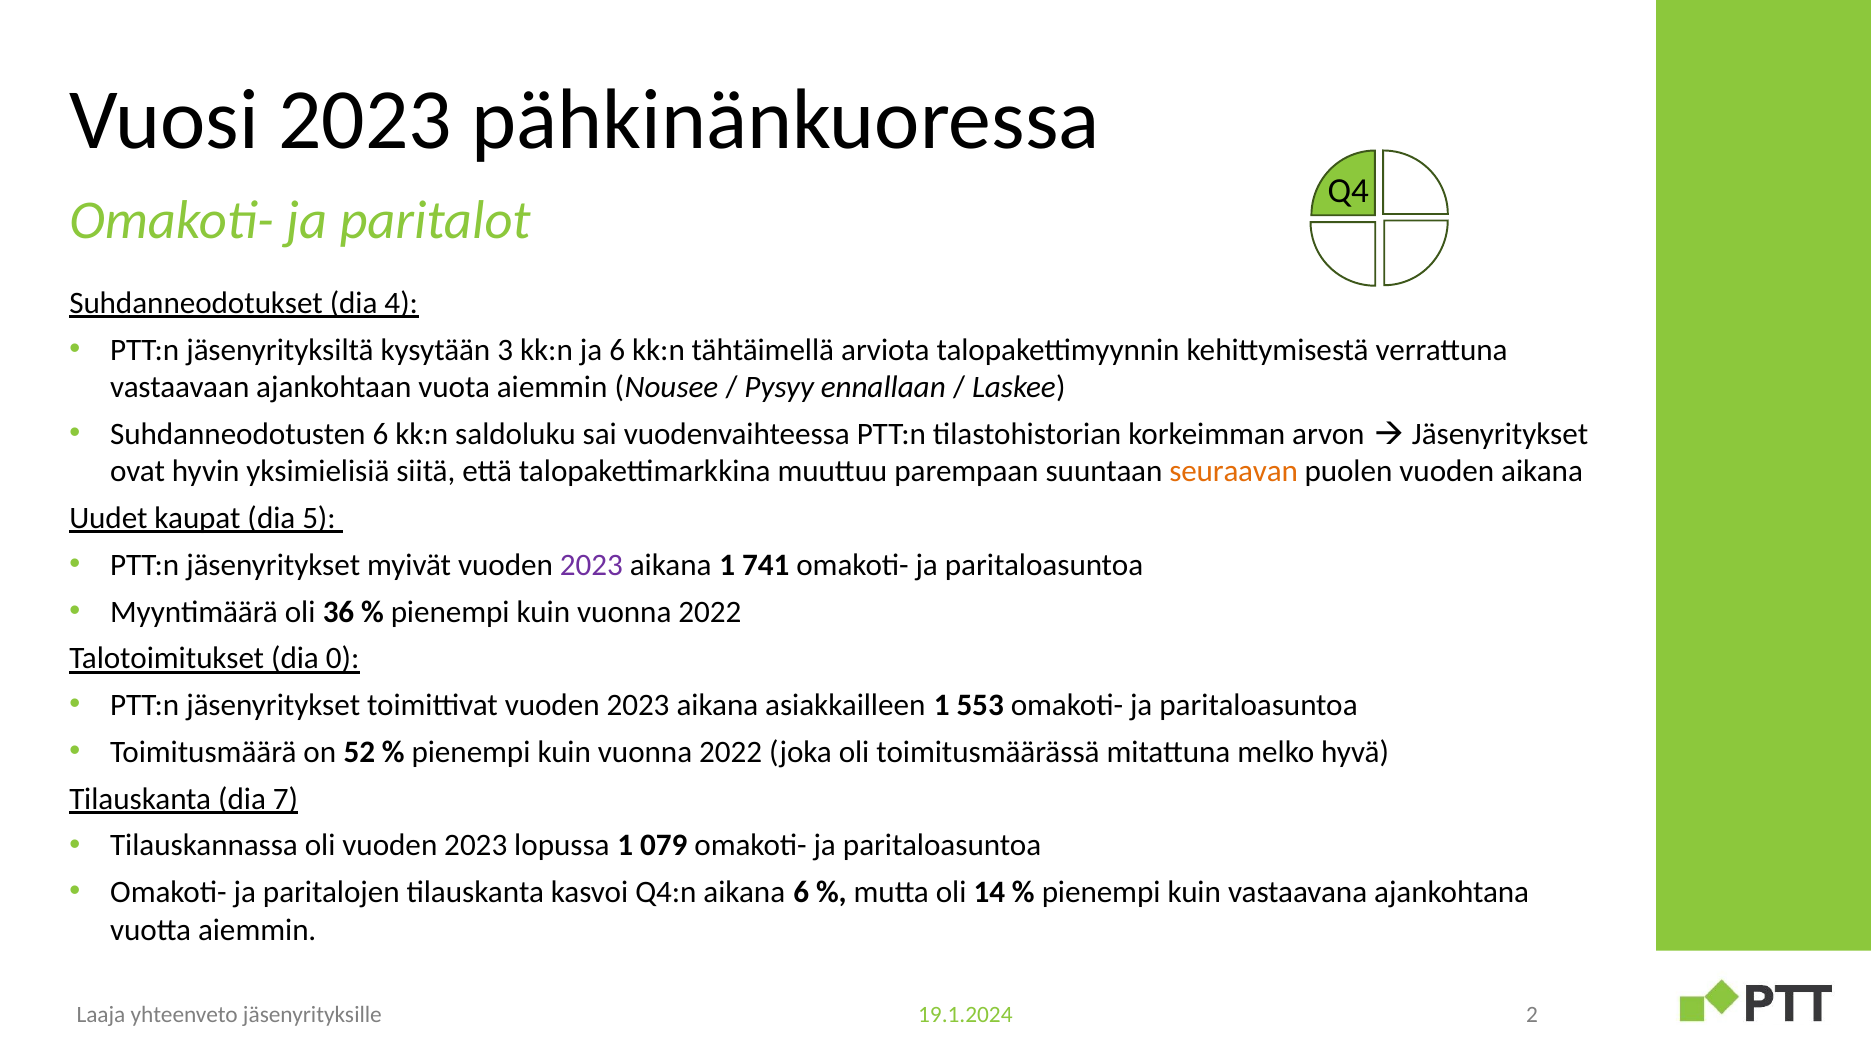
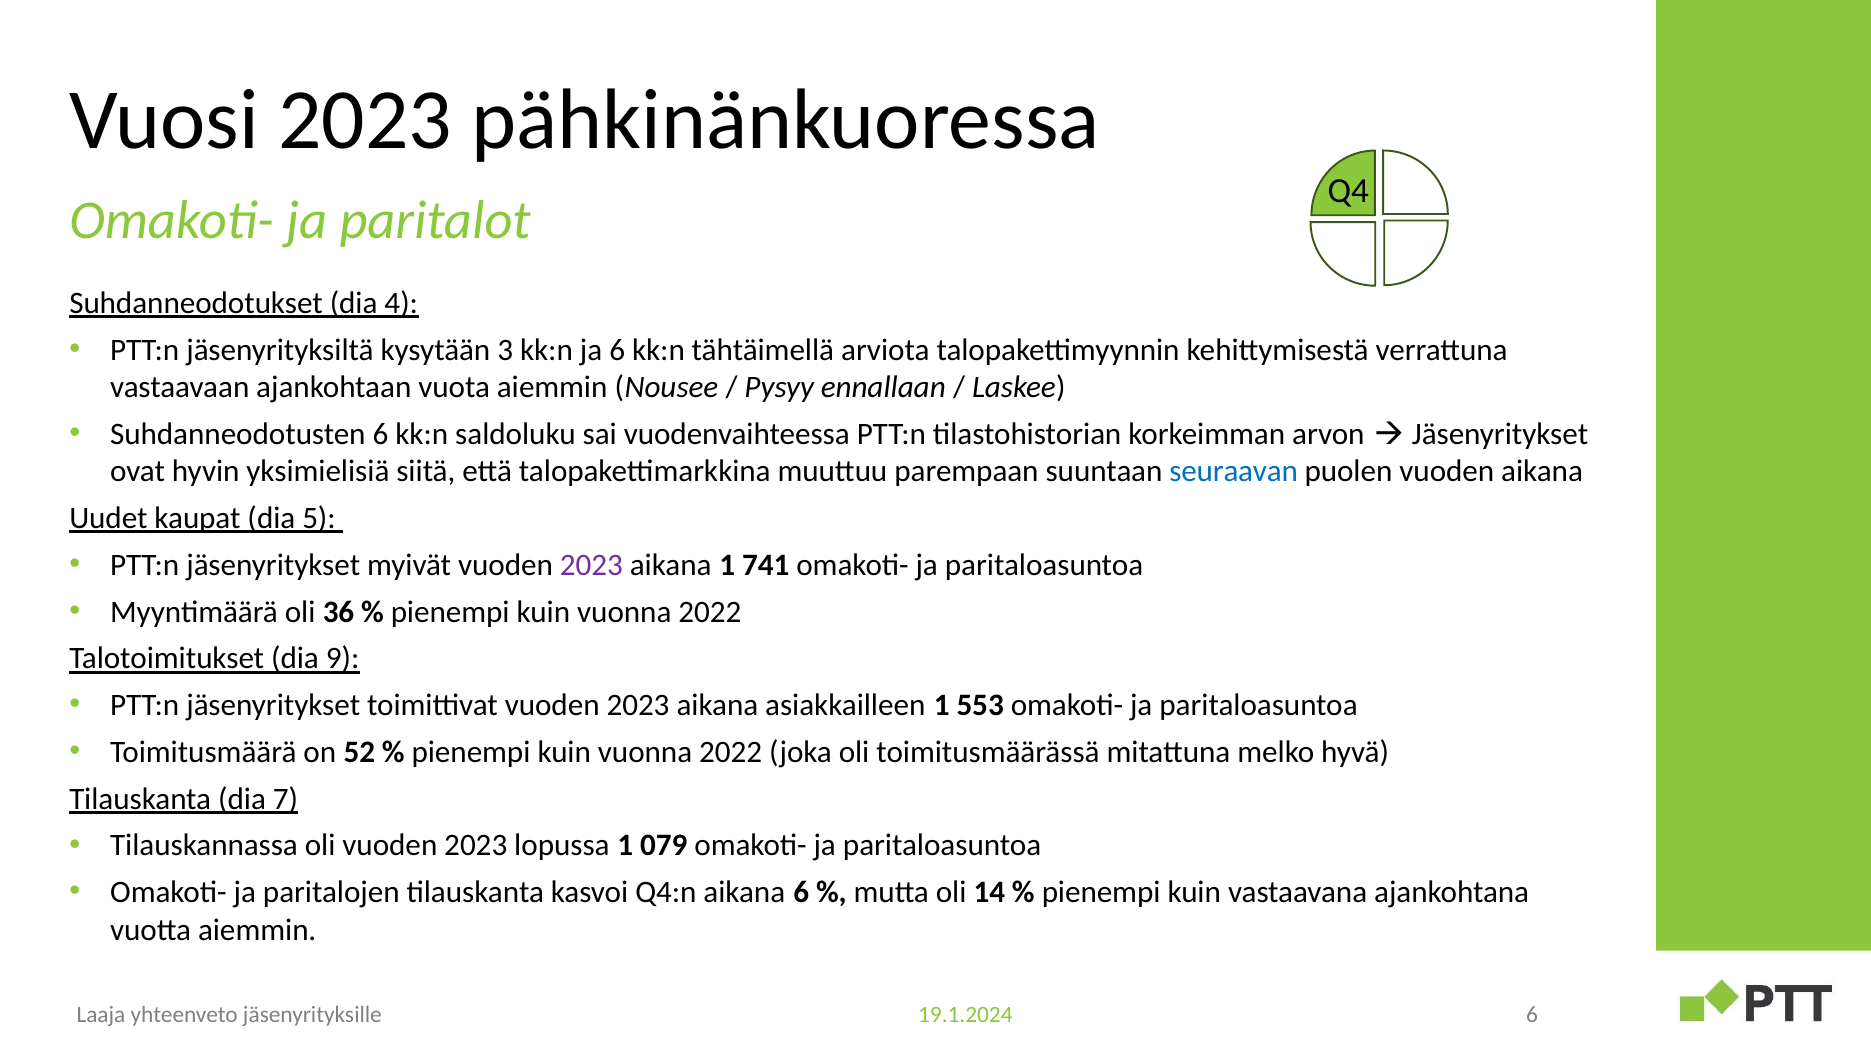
seuraavan colour: orange -> blue (1234, 471)
0: 0 -> 9 (343, 658)
19.1.2024 2: 2 -> 6 (1532, 1014)
